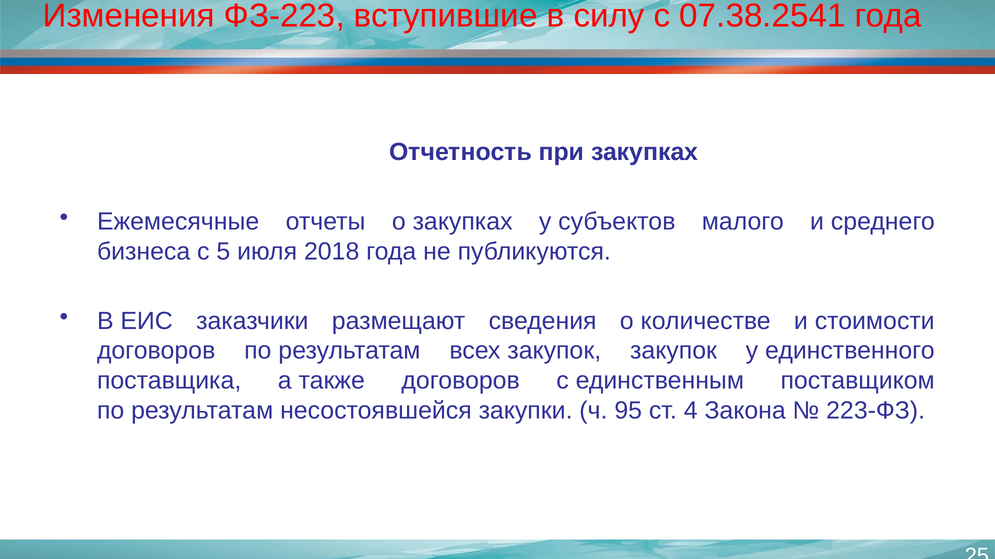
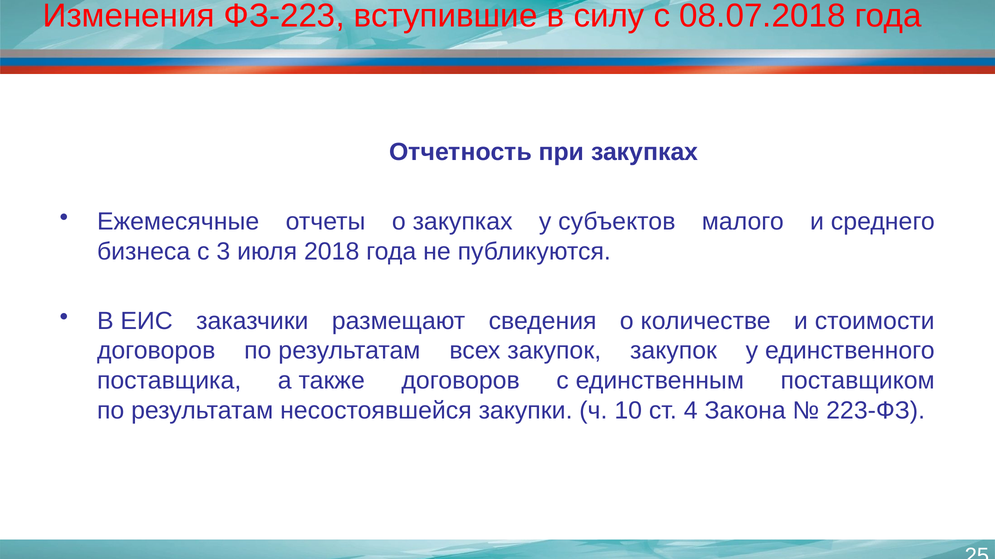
07.38.2541: 07.38.2541 -> 08.07.2018 (762, 16)
5: 5 -> 3 (223, 252)
95: 95 -> 10 (628, 411)
